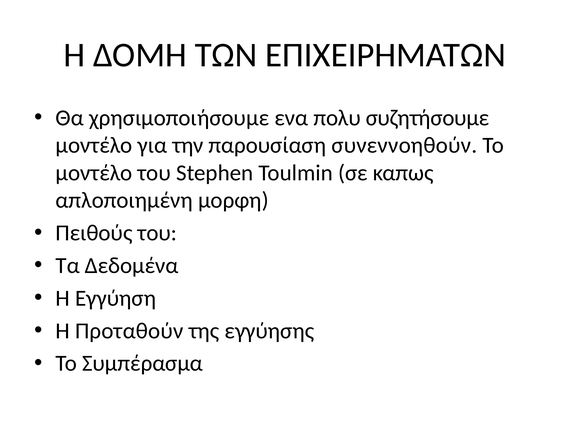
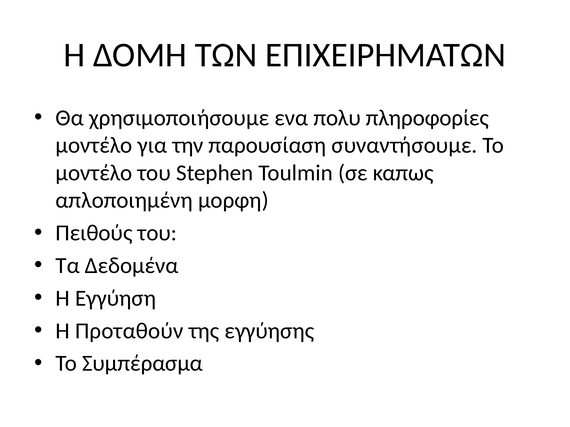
συζητήσουμε: συζητήσουμε -> πληροφορίες (427, 118)
συνεννοηθούν: συνεννοηθούν -> συναντήσουμε (404, 146)
